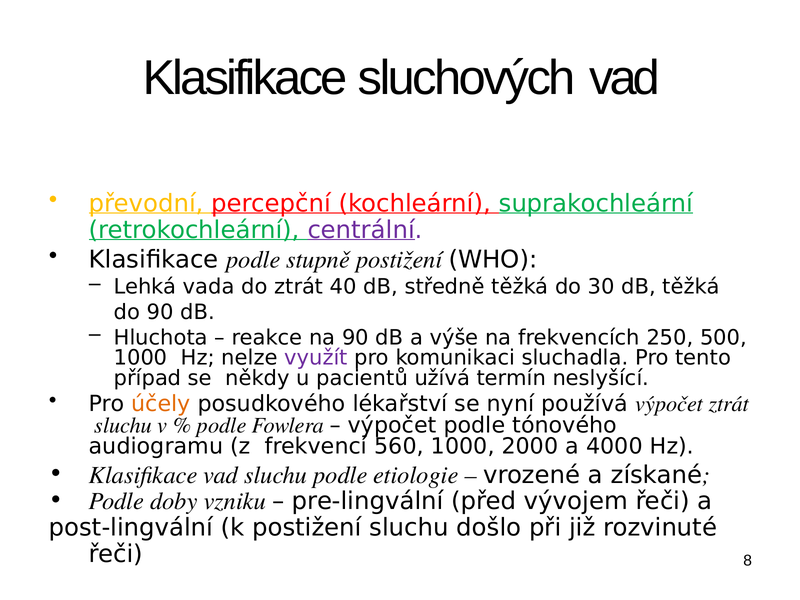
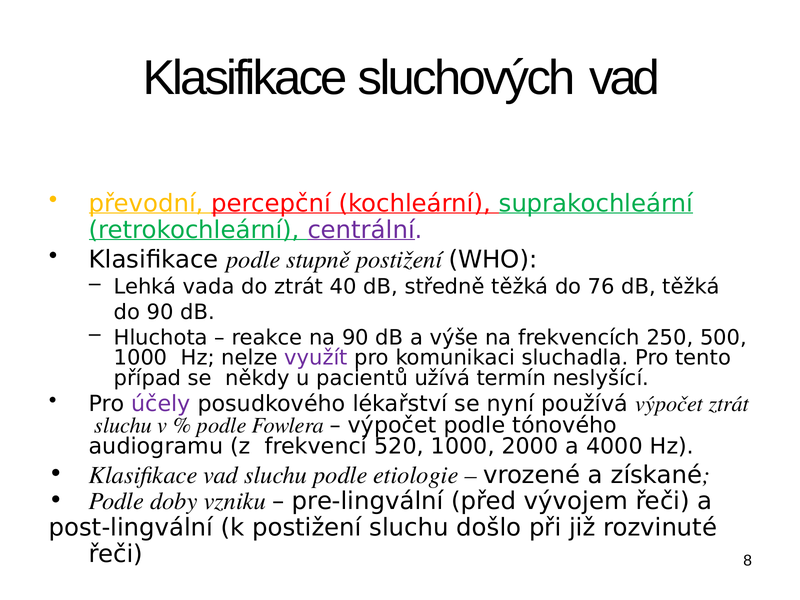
30: 30 -> 76 (601, 287)
účely colour: orange -> purple (161, 404)
560: 560 -> 520 (399, 447)
